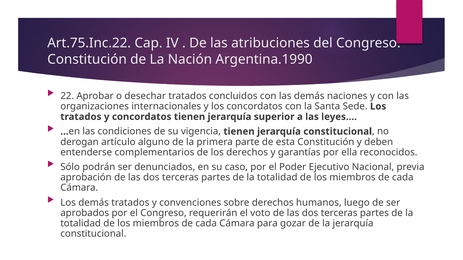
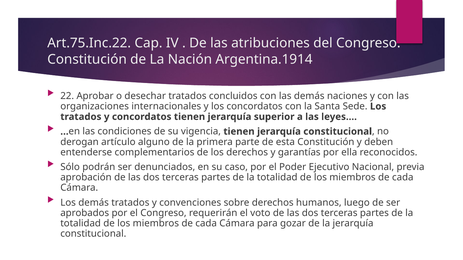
Argentina.1990: Argentina.1990 -> Argentina.1914 (264, 59)
